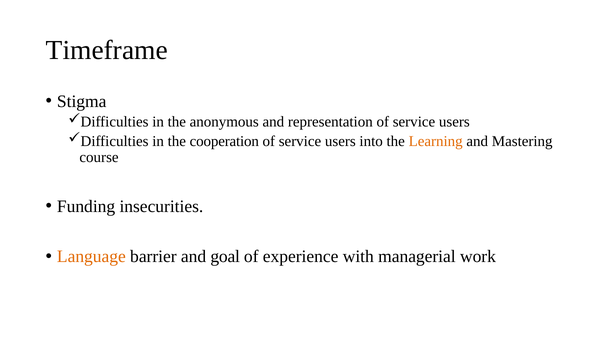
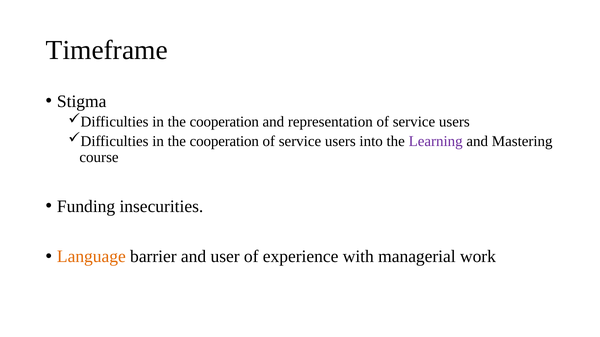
anonymous: anonymous -> cooperation (224, 122)
Learning colour: orange -> purple (436, 141)
goal: goal -> user (225, 257)
